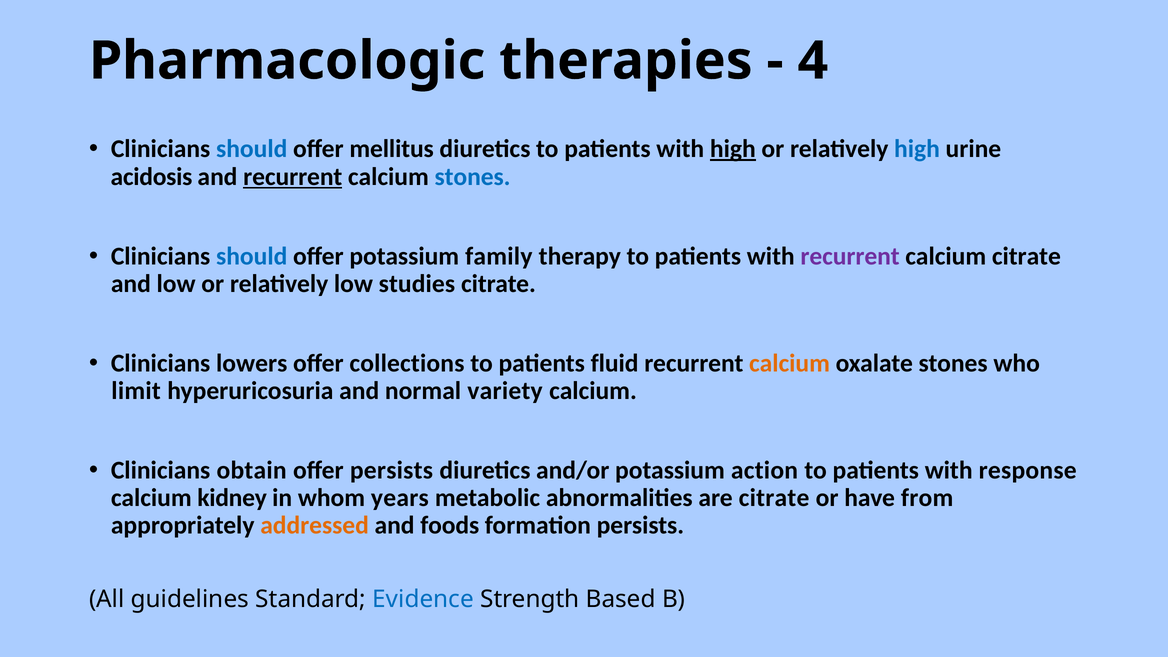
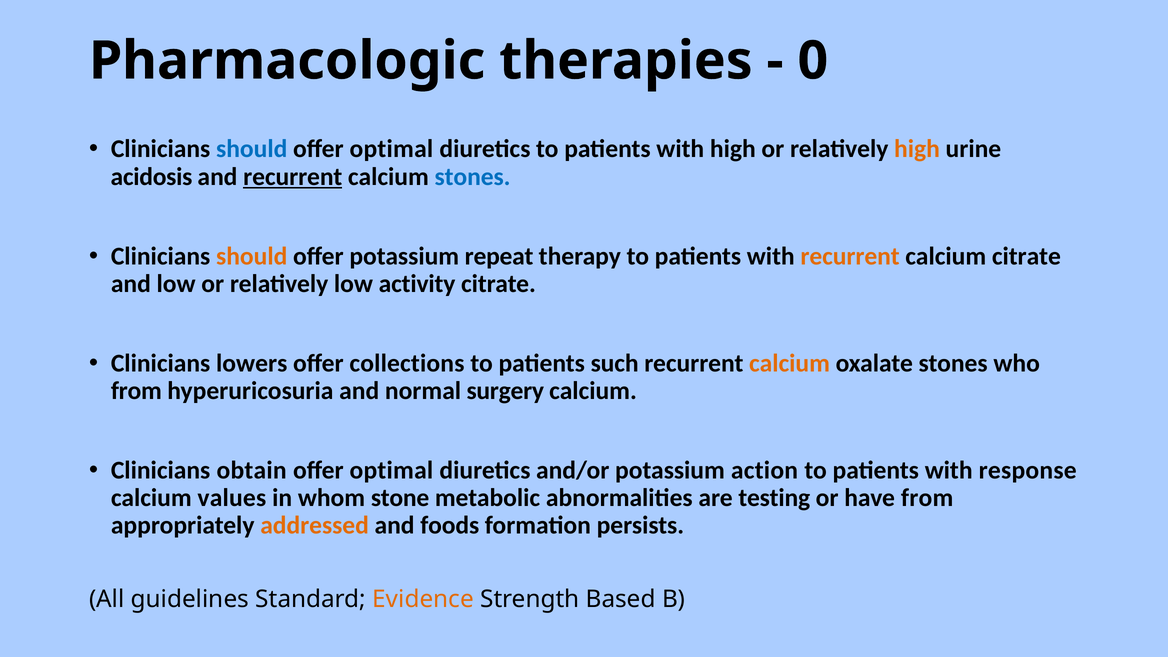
4: 4 -> 0 (813, 61)
mellitus: mellitus -> optimal (391, 149)
high underline: present -> none (733, 149)
high colour: blue -> orange (917, 149)
should colour: blue -> orange (252, 256)
family: family -> repeat (499, 256)
recurrent colour: purple -> orange (850, 256)
studies: studies -> activity (417, 284)
fluid: fluid -> such (615, 363)
limit: limit -> from (136, 391)
variety: variety -> surgery (505, 391)
persists: persists -> optimal (391, 470)
kidney: kidney -> values (232, 498)
years: years -> stone (400, 498)
are citrate: citrate -> testing (774, 498)
Evidence colour: blue -> orange (423, 599)
